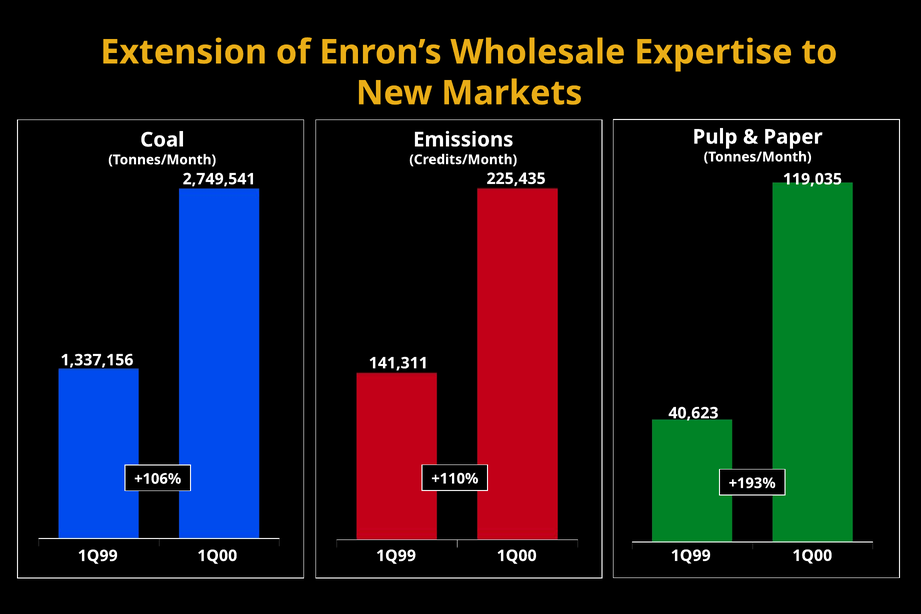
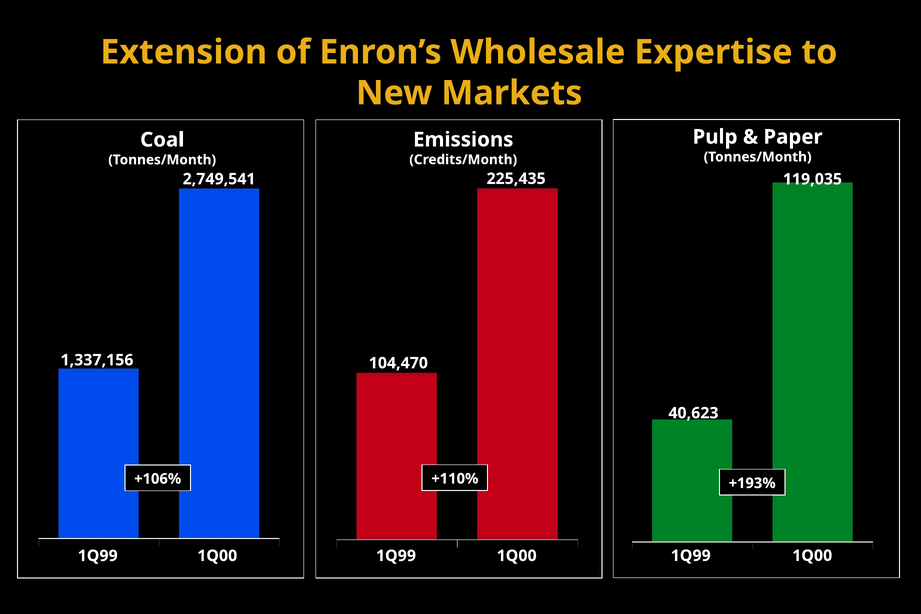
141,311: 141,311 -> 104,470 (398, 363)
